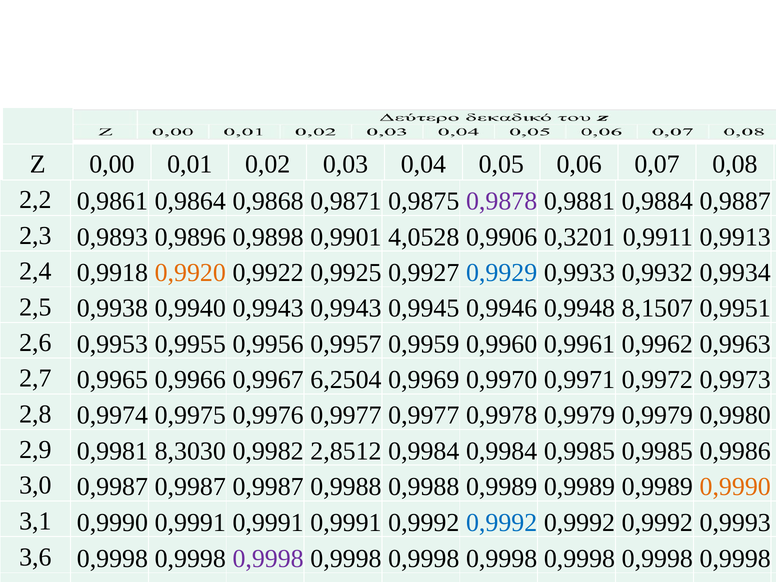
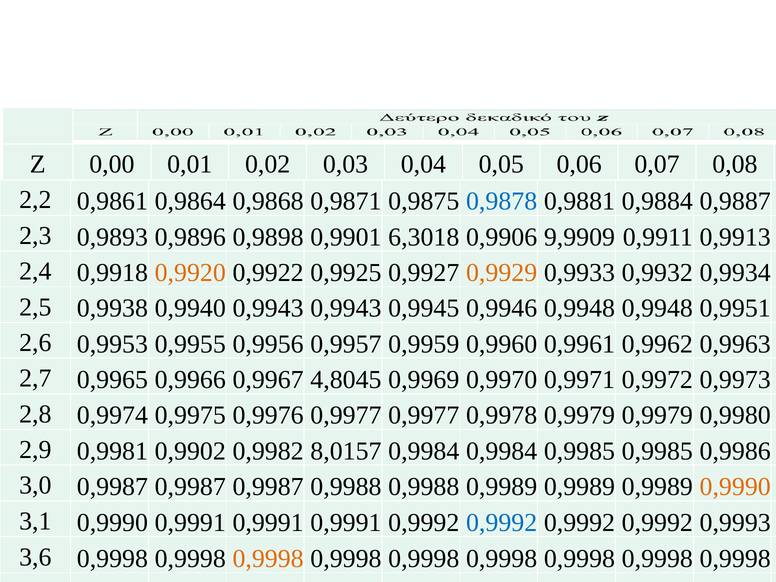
0,9878 colour: purple -> blue (502, 201)
4,0528: 4,0528 -> 6,3018 (424, 237)
0,3201: 0,3201 -> 9,9909 (579, 237)
0,9929 colour: blue -> orange (502, 273)
0,9948 8,1507: 8,1507 -> 0,9948 (657, 308)
6,2504: 6,2504 -> 4,8045 (346, 380)
8,3030: 8,3030 -> 0,9902 (190, 451)
2,8512: 2,8512 -> 8,0157 (346, 451)
0,9998 colour: purple -> orange (268, 559)
